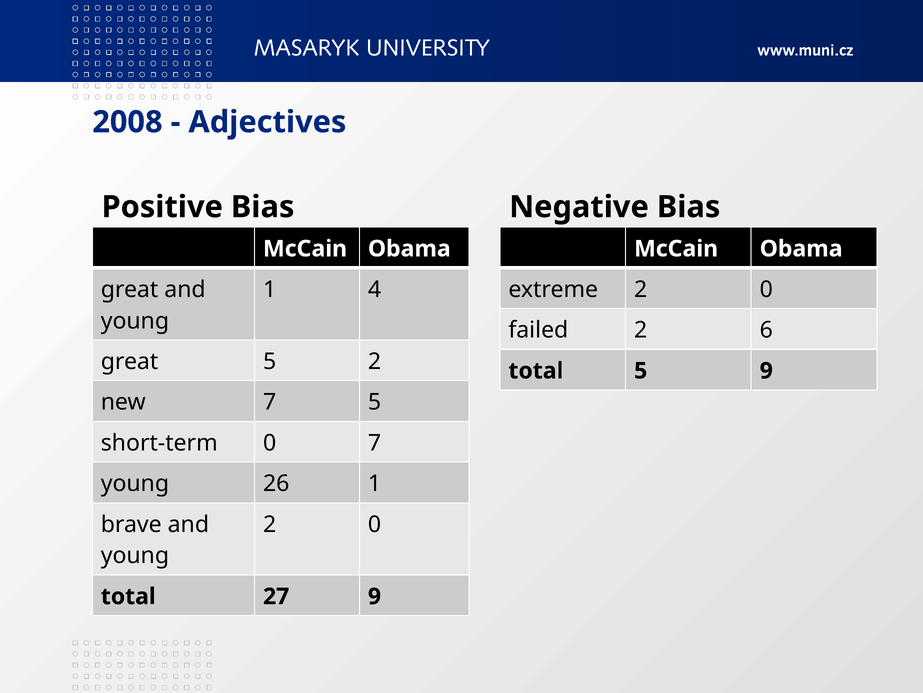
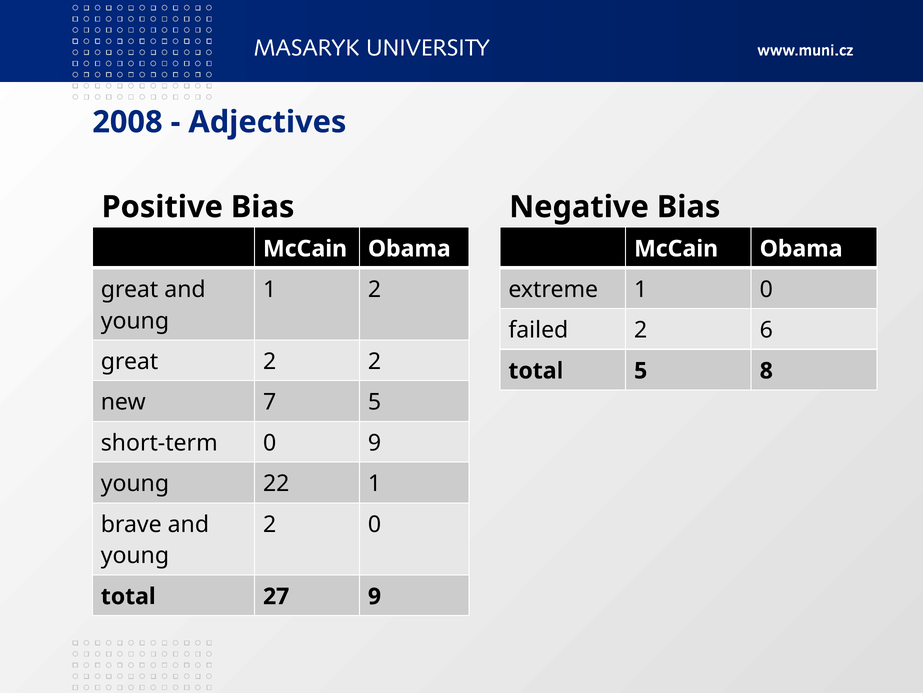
1 4: 4 -> 2 (374, 289)
extreme 2: 2 -> 1 (641, 289)
great 5: 5 -> 2 (270, 361)
5 9: 9 -> 8 (766, 370)
0 7: 7 -> 9 (374, 443)
26: 26 -> 22 (276, 483)
